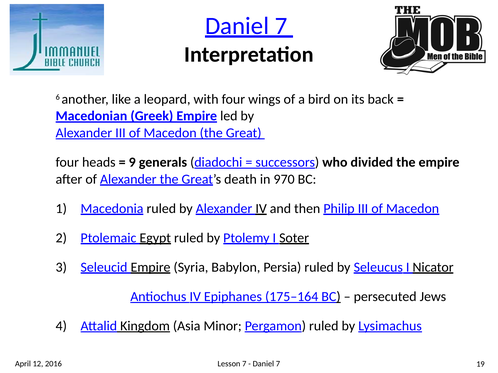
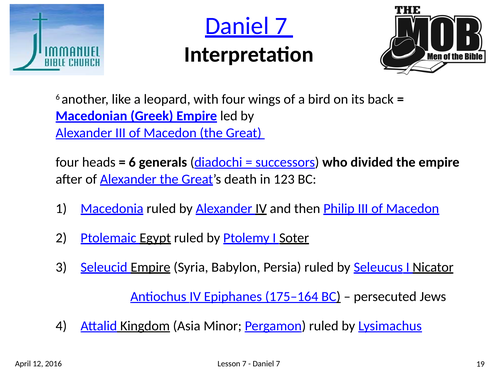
9: 9 -> 6 (132, 162)
970: 970 -> 123 (284, 179)
